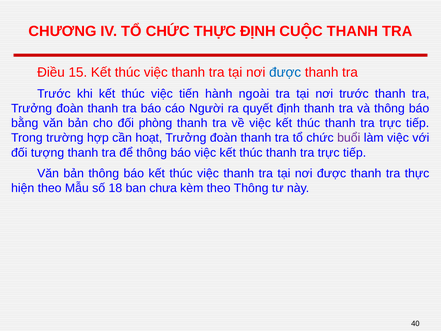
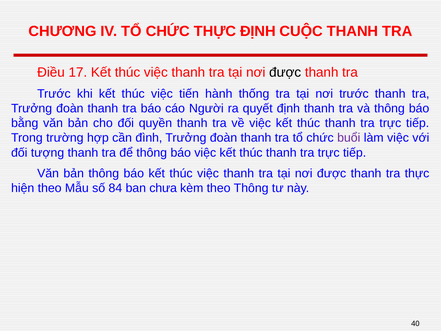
15: 15 -> 17 (78, 72)
được colour: blue -> black (285, 72)
ngoài: ngoài -> thống (254, 94)
phòng: phòng -> quyền (155, 123)
hoạt: hoạt -> đình (149, 138)
18: 18 -> 84 (115, 188)
